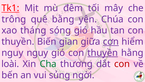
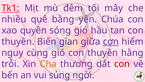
trông: trông -> nhiều (14, 19)
tháng: tháng -> quyền (33, 30)
nguy nguy: nguy -> cùng (37, 53)
thuyền underline: present -> none (103, 53)
loài: loài -> trỗi (10, 64)
Cha colour: green -> orange (48, 64)
